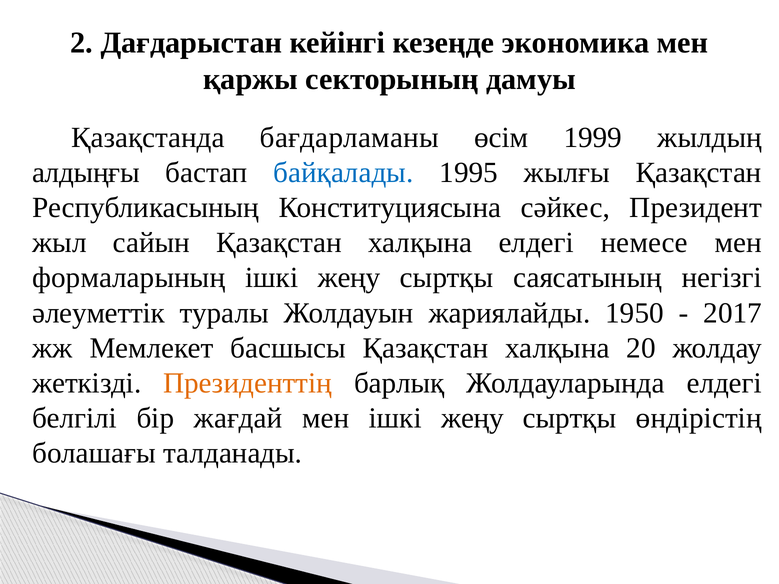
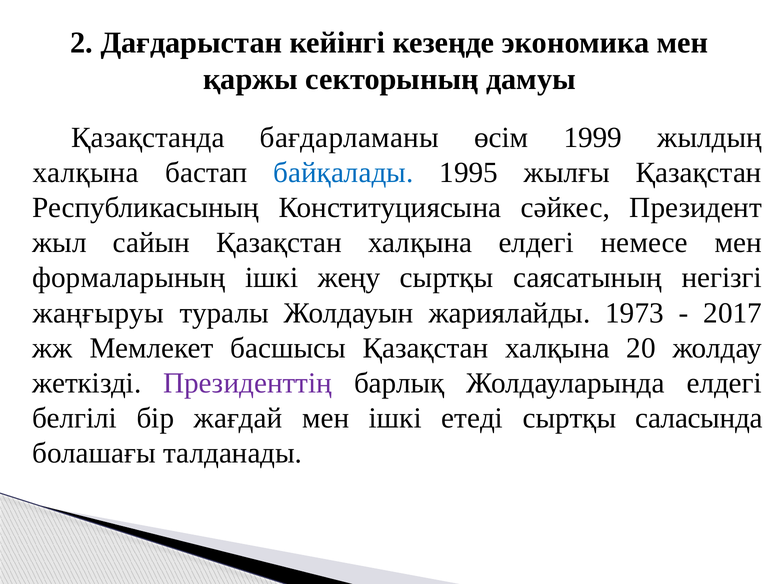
алдыңғы: алдыңғы -> халқына (86, 173)
әлеуметтік: әлеуметтік -> жаңғыруы (98, 313)
1950: 1950 -> 1973 (635, 313)
Президенттің colour: orange -> purple (248, 383)
мен ішкі жеңу: жеңу -> етеді (472, 418)
өндірістің: өндірістің -> саласында (699, 418)
